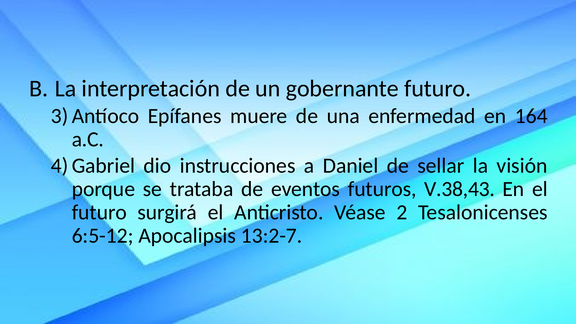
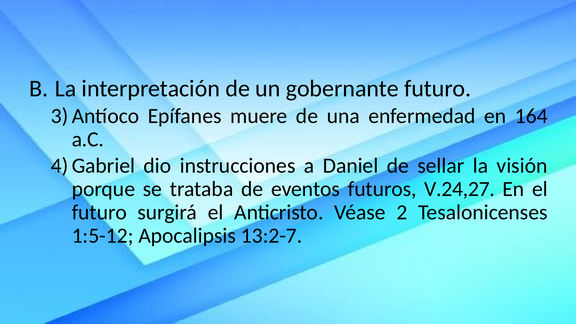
V.38,43: V.38,43 -> V.24,27 (460, 189)
6:5-12: 6:5-12 -> 1:5-12 (103, 236)
